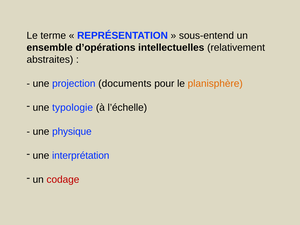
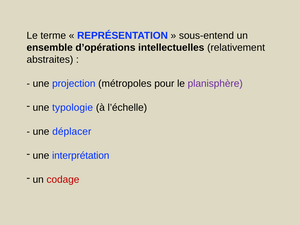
documents: documents -> métropoles (125, 84)
planisphère colour: orange -> purple (215, 84)
physique: physique -> déplacer (72, 132)
